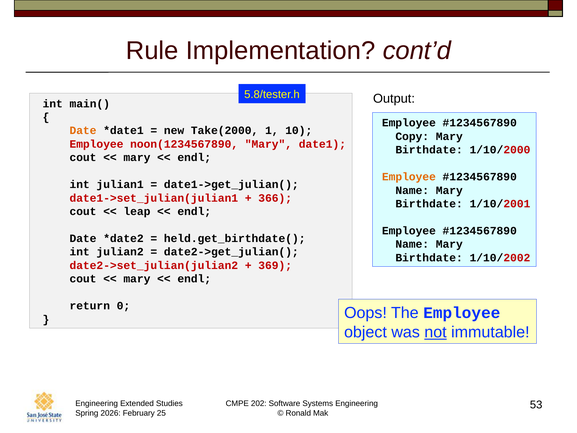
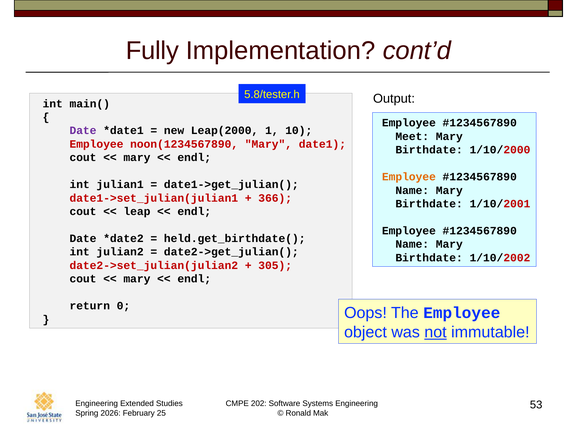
Rule: Rule -> Fully (152, 51)
Date colour: orange -> purple (83, 131)
Take(2000: Take(2000 -> Leap(2000 (225, 131)
Copy: Copy -> Meet (412, 136)
369: 369 -> 305 (275, 265)
